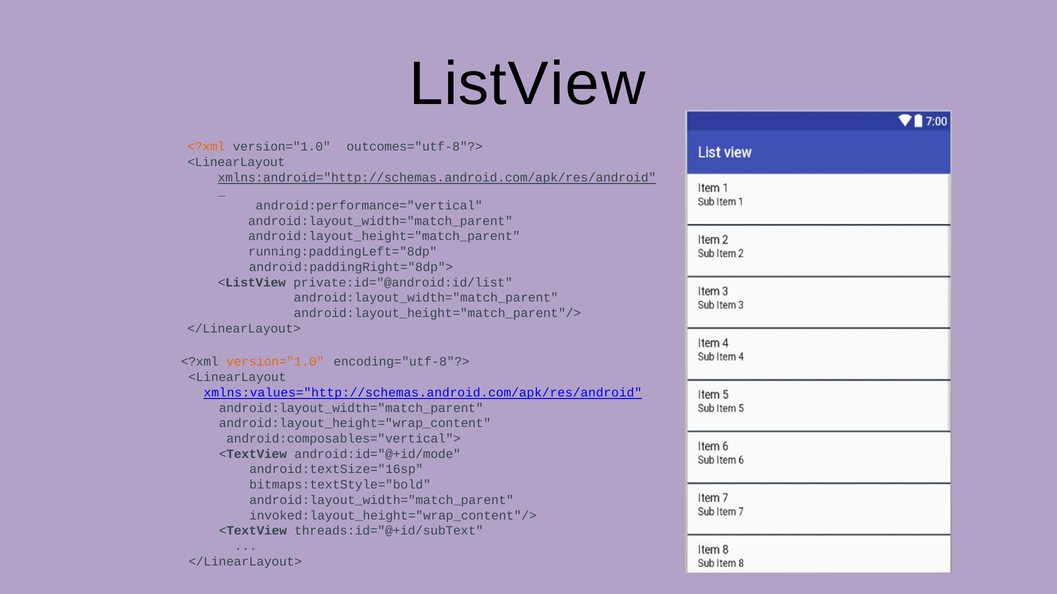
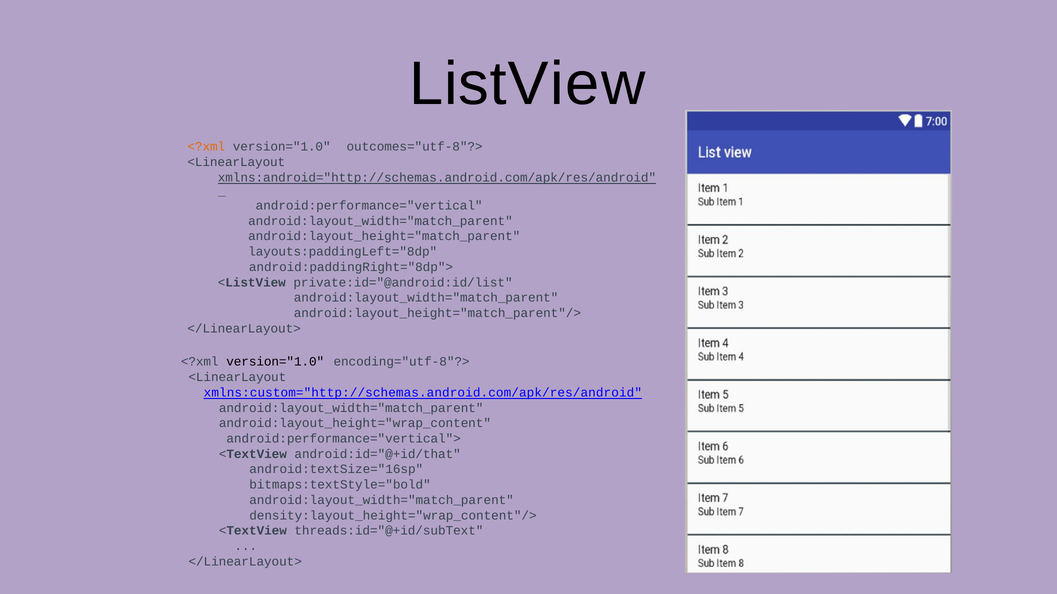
running:paddingLeft="8dp: running:paddingLeft="8dp -> layouts:paddingLeft="8dp (343, 252)
version="1.0 colour: orange -> black (275, 362)
xmlns:values="http://schemas.android.com/apk/res/android: xmlns:values="http://schemas.android.com/apk/res/android -> xmlns:custom="http://schemas.android.com/apk/res/android (423, 393)
android:composables="vertical">: android:composables="vertical"> -> android:performance="vertical"> (344, 439)
android:id="@+id/mode: android:id="@+id/mode -> android:id="@+id/that (378, 454)
invoked:layout_height="wrap_content"/>: invoked:layout_height="wrap_content"/> -> density:layout_height="wrap_content"/> (393, 516)
